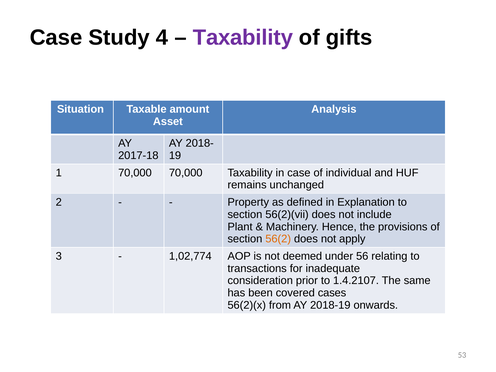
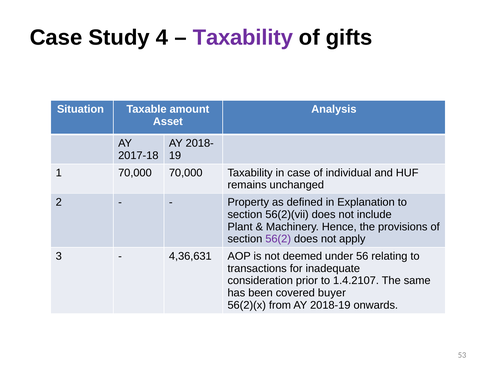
56(2 colour: orange -> purple (278, 239)
1,02,774: 1,02,774 -> 4,36,631 (190, 256)
cases: cases -> buyer (332, 293)
